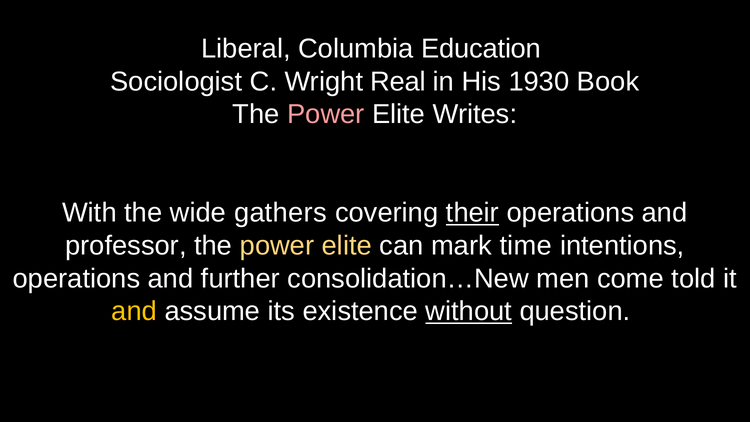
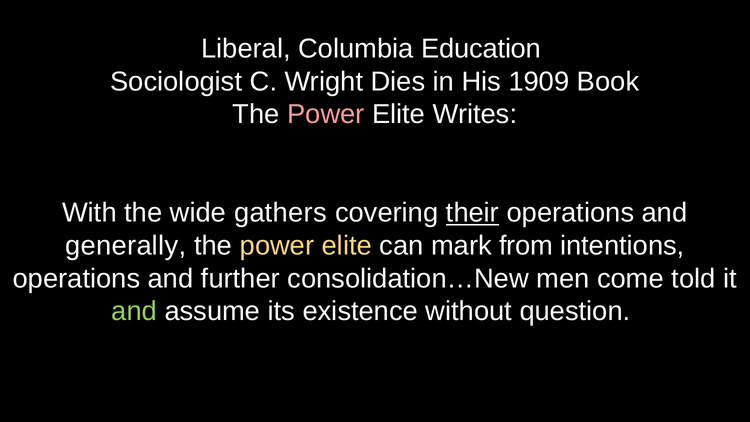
Real: Real -> Dies (398, 82)
1930: 1930 -> 1909 (539, 82)
professor: professor -> generally (126, 246)
time: time -> from (526, 246)
and colour: yellow -> light green (134, 311)
without underline: present -> none (469, 311)
